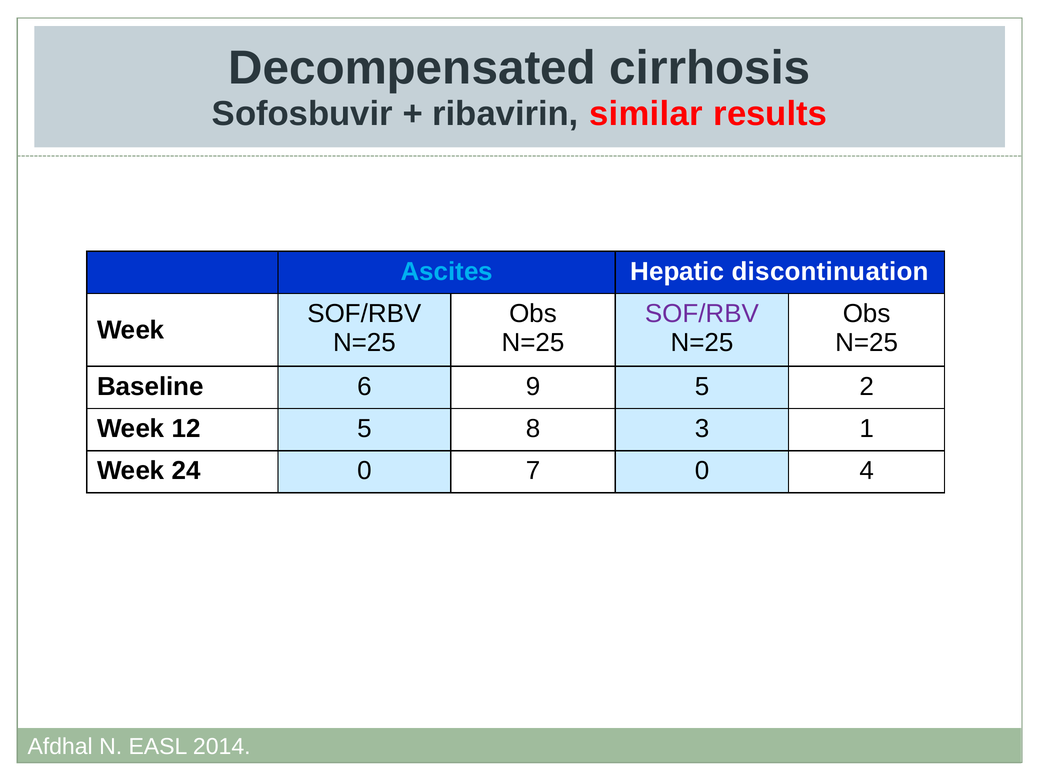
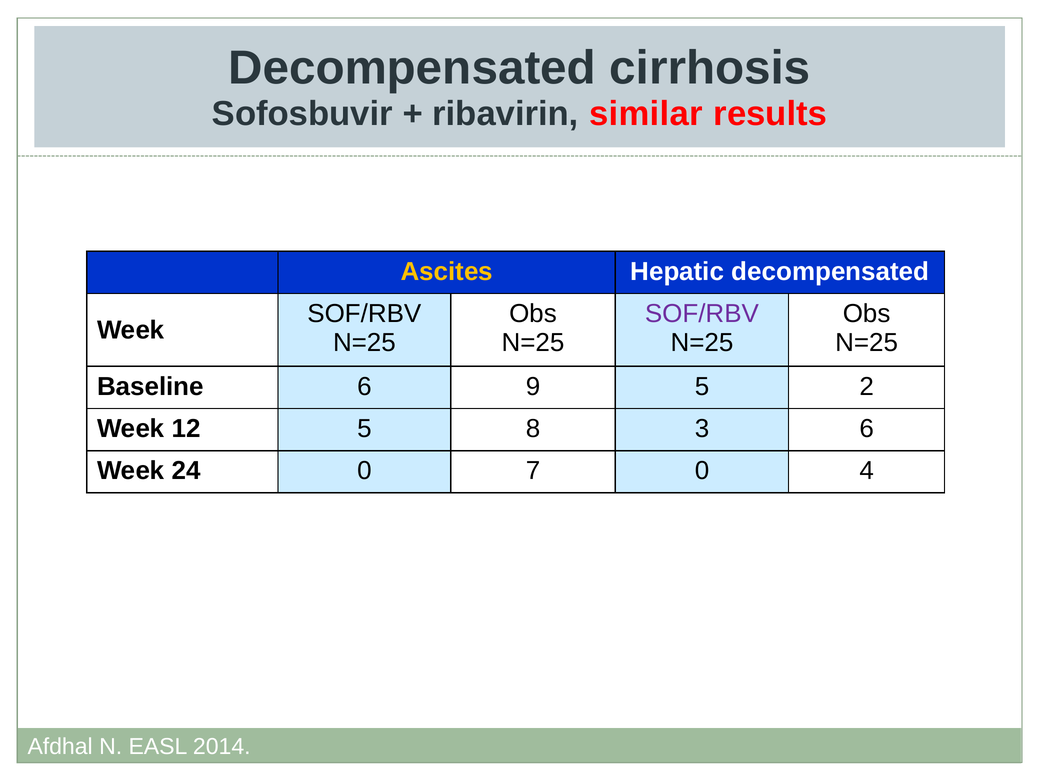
Ascites colour: light blue -> yellow (447, 272)
Hepatic discontinuation: discontinuation -> decompensated (830, 272)
3 1: 1 -> 6 (867, 429)
